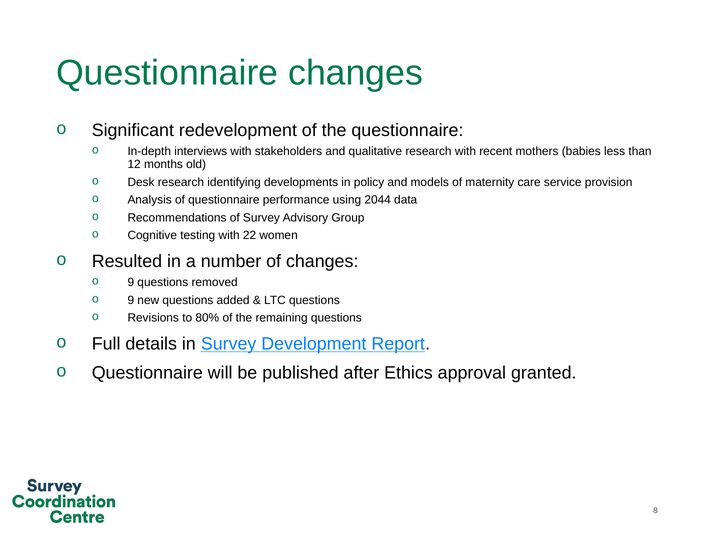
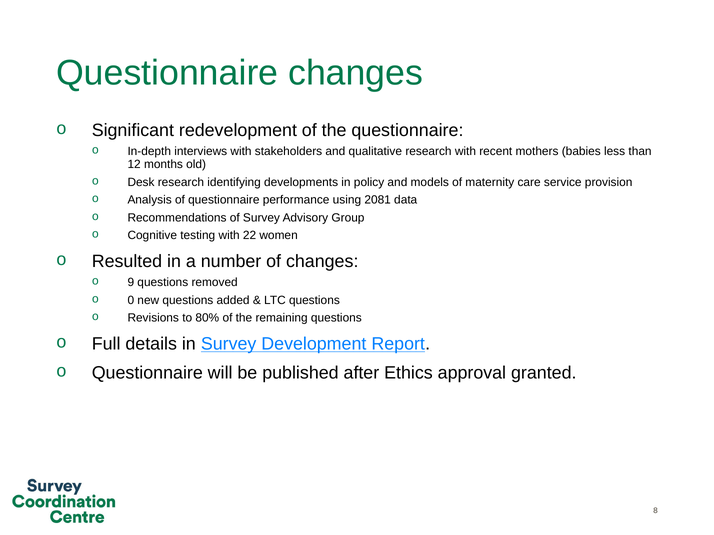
2044: 2044 -> 2081 (378, 200)
9: 9 -> 0 (131, 300)
